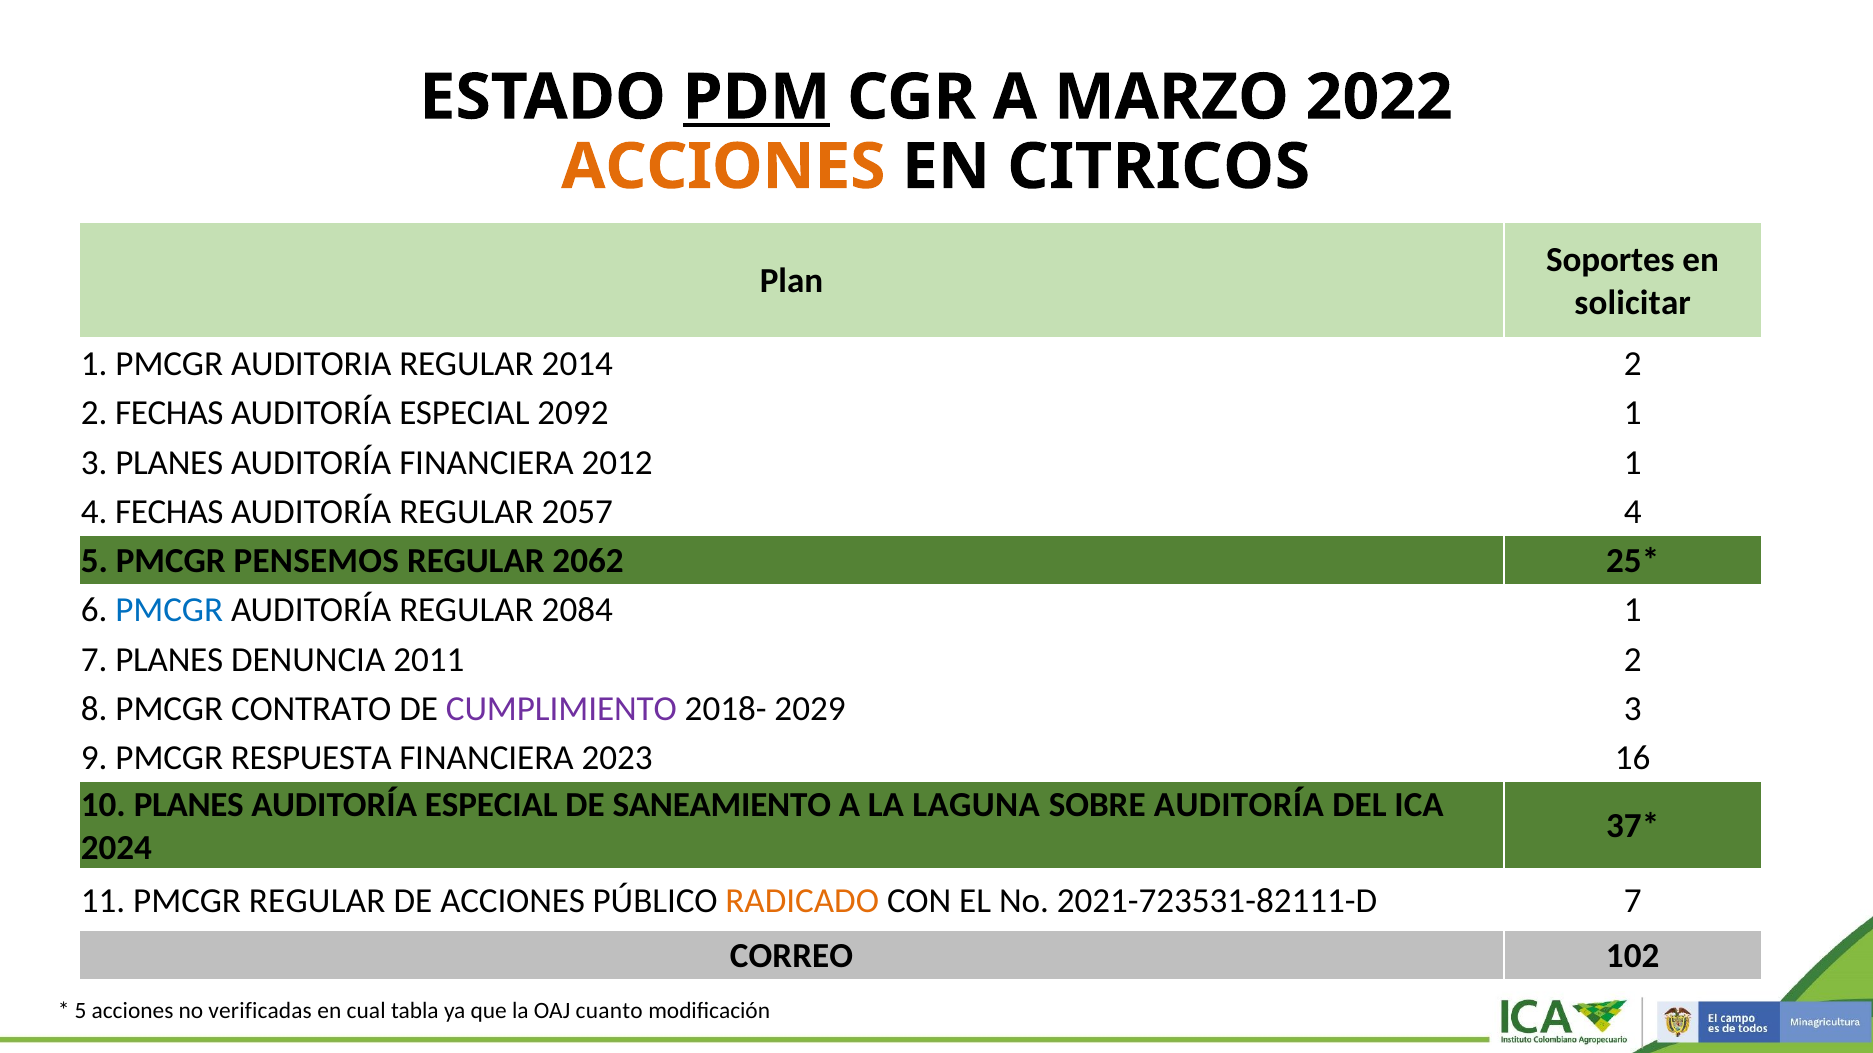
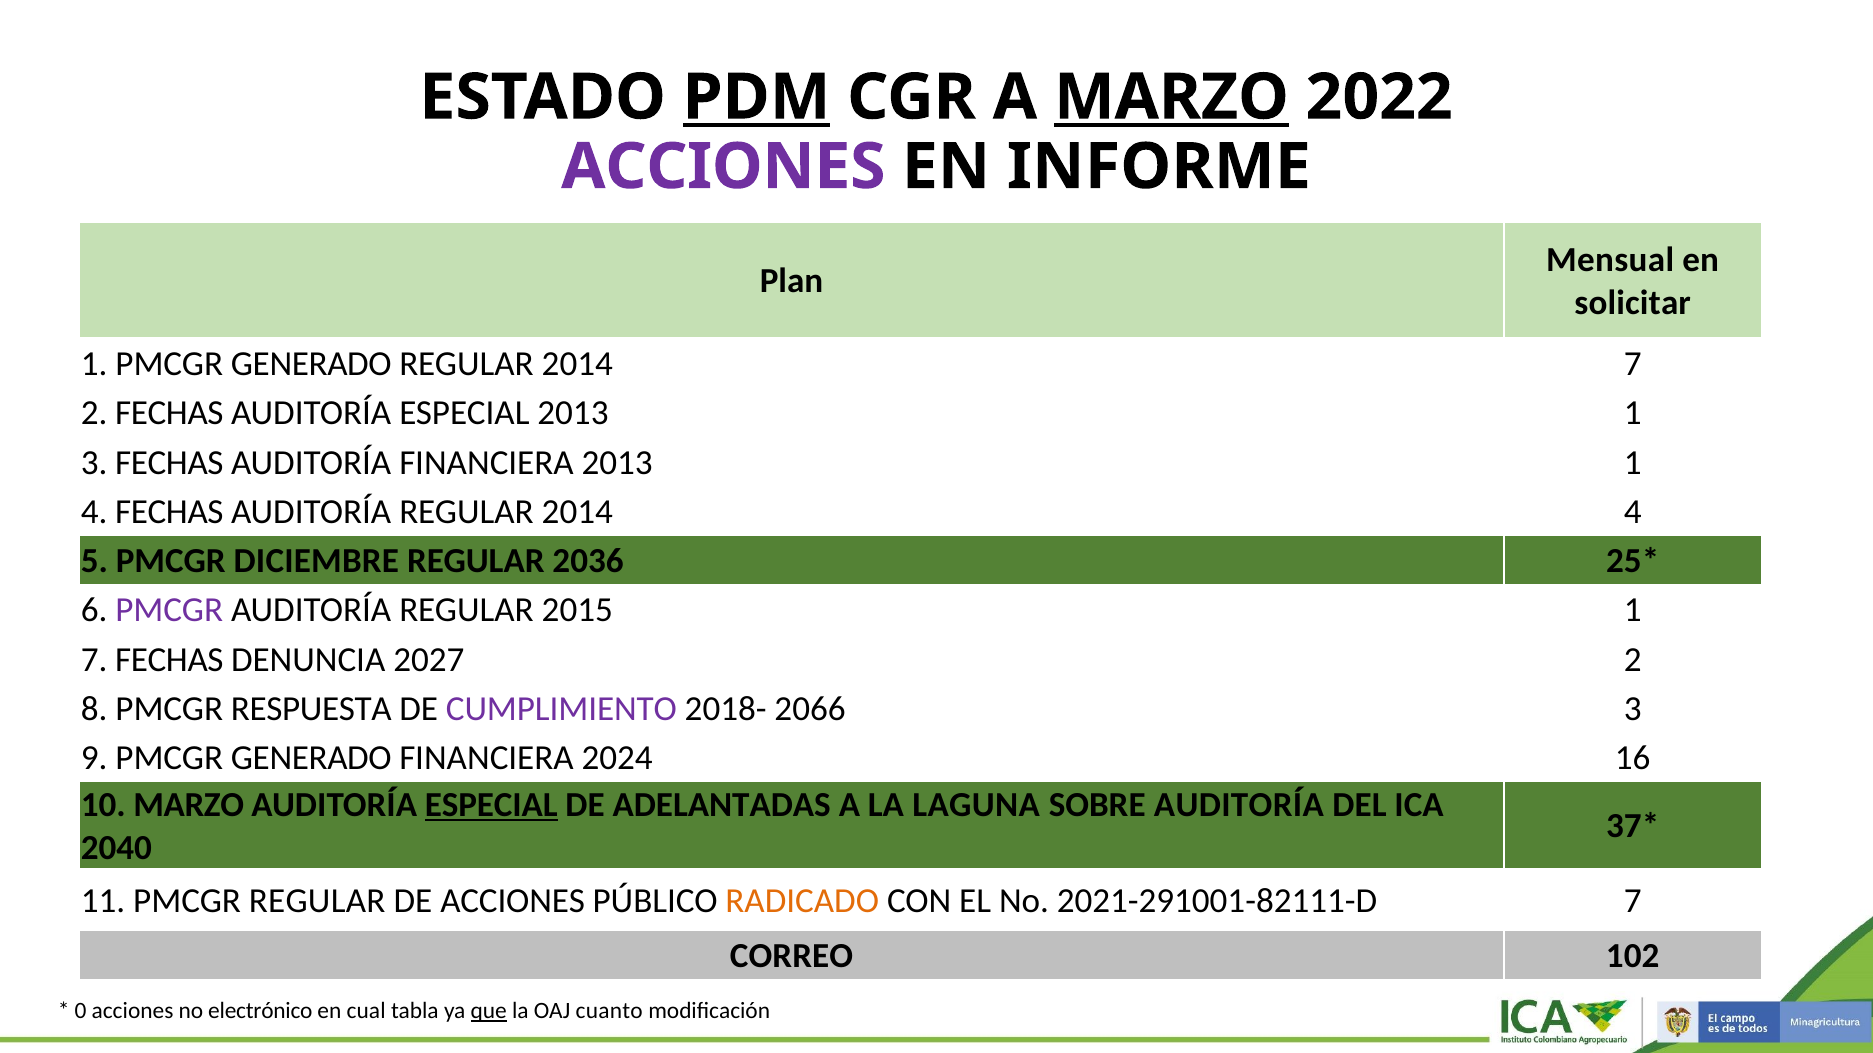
MARZO underline: none -> present (1171, 97)
ACCIONES colour: orange -> purple (723, 167)
CITRICOS: CITRICOS -> INFORME (1159, 167)
Soportes: Soportes -> Mensual (1610, 260)
1 PMCGR AUDITORIA: AUDITORIA -> GENERADO (311, 364)
2014 2: 2 -> 7 (1633, 364)
ESPECIAL 2092: 2092 -> 2013 (573, 413)
3 PLANES: PLANES -> FECHAS (169, 463)
FINANCIERA 2012: 2012 -> 2013 (617, 463)
AUDITORÍA REGULAR 2057: 2057 -> 2014 (577, 512)
PENSEMOS: PENSEMOS -> DICIEMBRE (316, 561)
2062: 2062 -> 2036 (588, 561)
PMCGR colour: blue -> purple (169, 611)
2084: 2084 -> 2015 (577, 611)
7 PLANES: PLANES -> FECHAS (169, 660)
2011: 2011 -> 2027 (429, 660)
CONTRATO: CONTRATO -> RESPUESTA (311, 709)
2029: 2029 -> 2066 (810, 709)
9 PMCGR RESPUESTA: RESPUESTA -> GENERADO (311, 758)
2023: 2023 -> 2024 (617, 758)
10 PLANES: PLANES -> MARZO (189, 805)
ESPECIAL underline: none -> present (491, 805)
SANEAMIENTO: SANEAMIENTO -> ADELANTADAS (722, 805)
2024: 2024 -> 2040 (116, 848)
2021-723531-82111-D: 2021-723531-82111-D -> 2021-291001-82111-D (1217, 901)
5: 5 -> 0 (81, 1012)
verificadas: verificadas -> electrónico (260, 1012)
que underline: none -> present (489, 1012)
